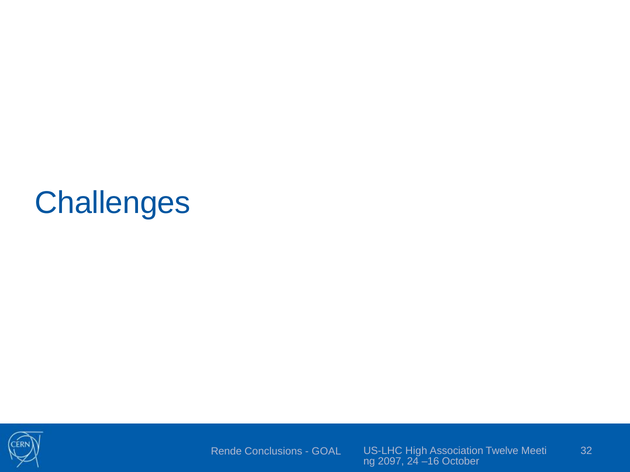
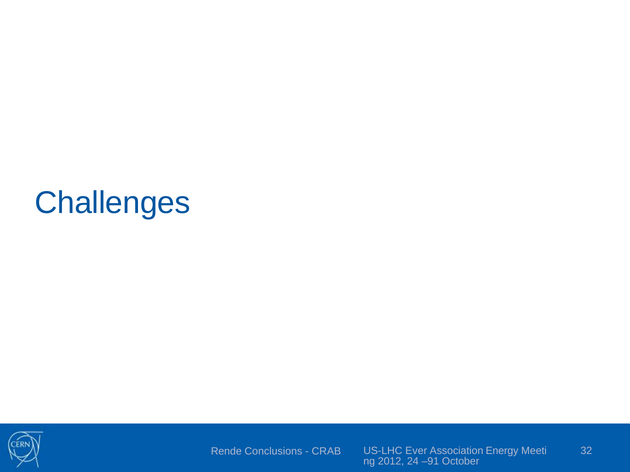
High: High -> Ever (416, 451)
Twelve: Twelve -> Energy (502, 451)
GOAL: GOAL -> CRAB (326, 452)
2097: 2097 -> 2012 (391, 462)
–16: –16 -> –91 (430, 462)
